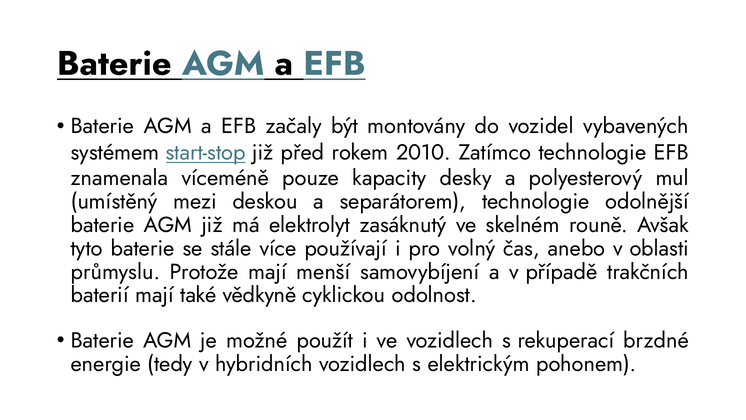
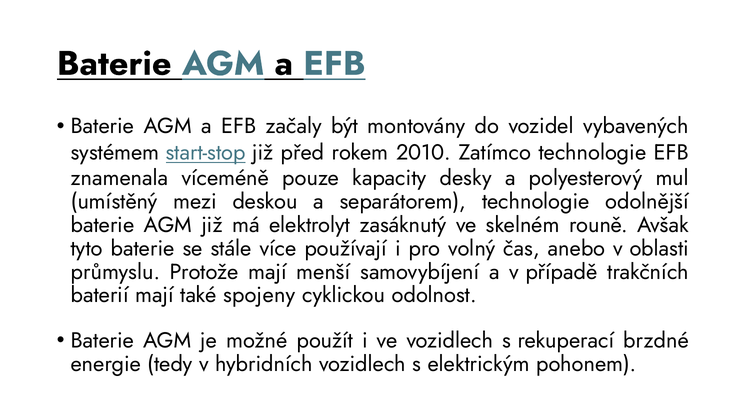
vědkyně: vědkyně -> spojeny (259, 295)
